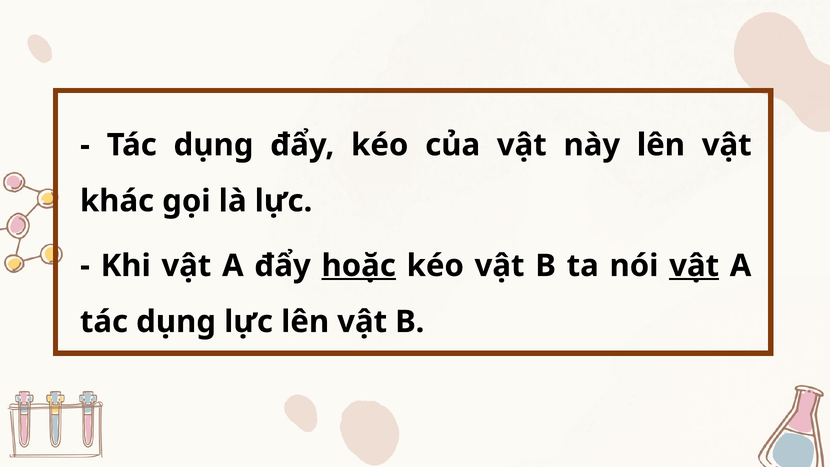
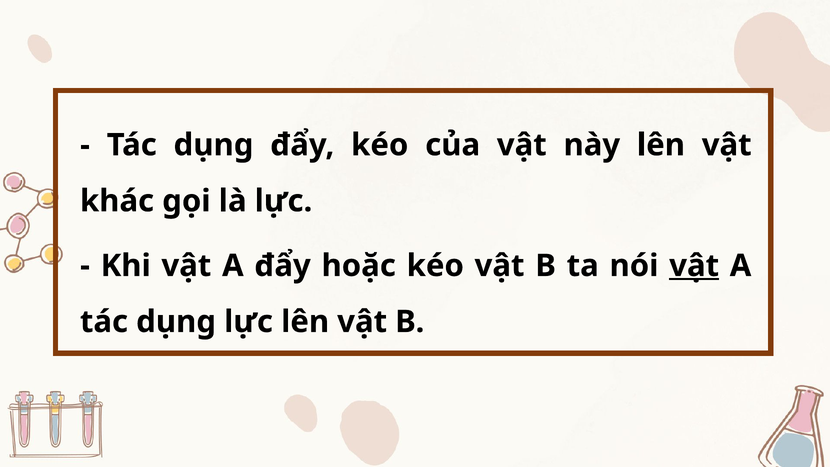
hoặc underline: present -> none (359, 266)
